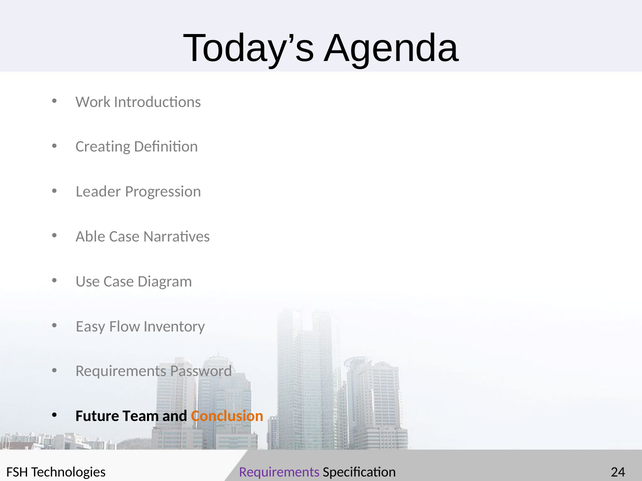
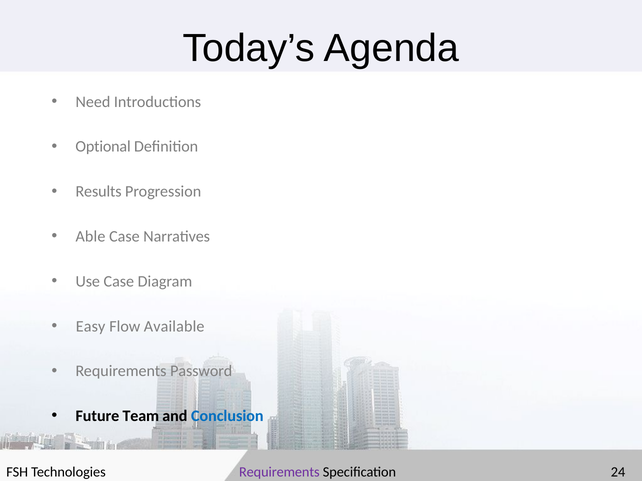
Work: Work -> Need (93, 102)
Creating: Creating -> Optional (103, 147)
Leader: Leader -> Results (99, 192)
Inventory: Inventory -> Available (174, 327)
Conclusion colour: orange -> blue (227, 416)
